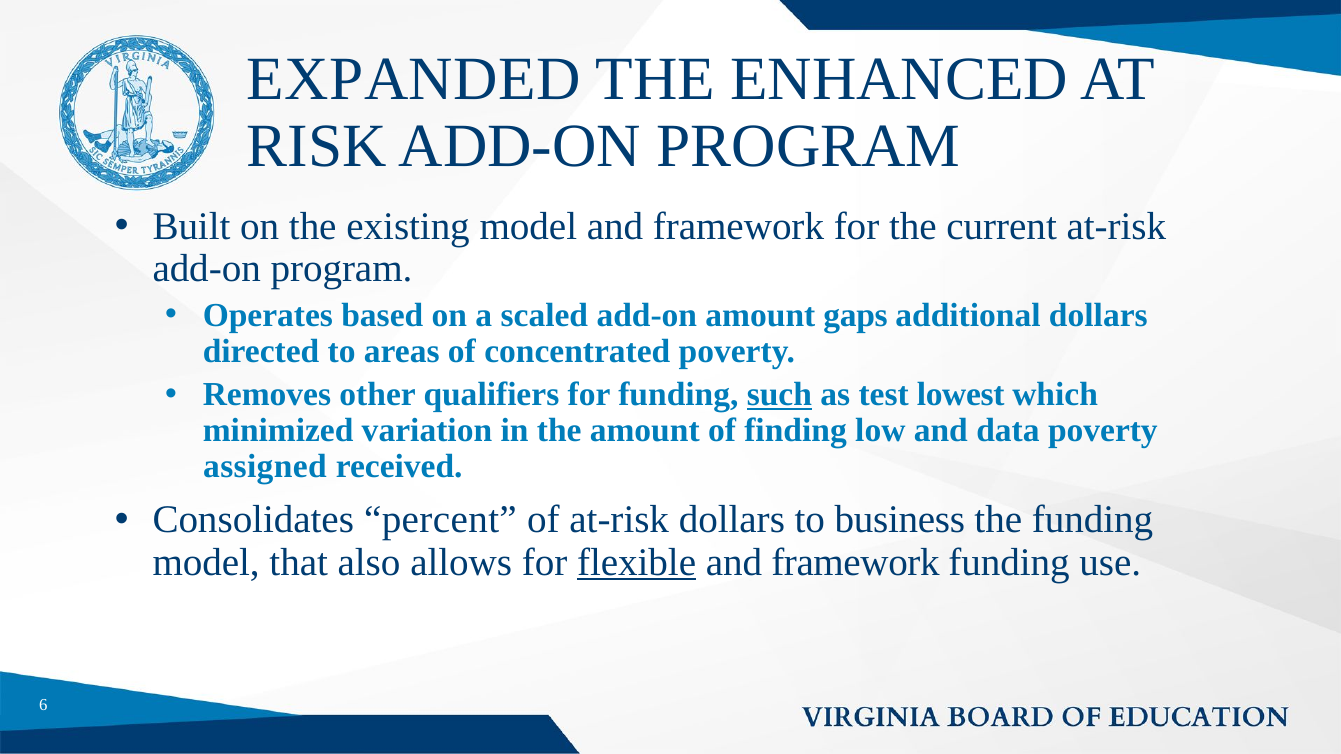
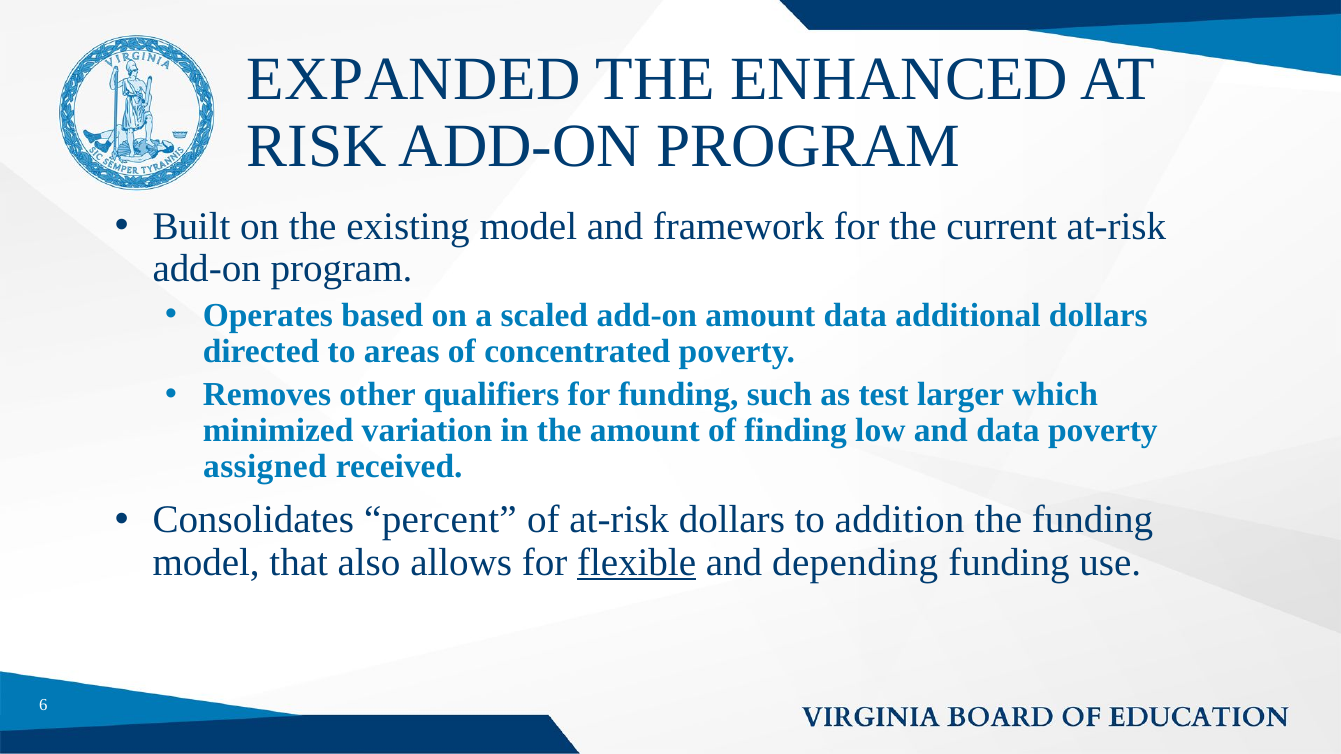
amount gaps: gaps -> data (855, 315)
such underline: present -> none (779, 395)
lowest: lowest -> larger (961, 395)
business: business -> addition (900, 520)
framework: framework -> depending (855, 562)
